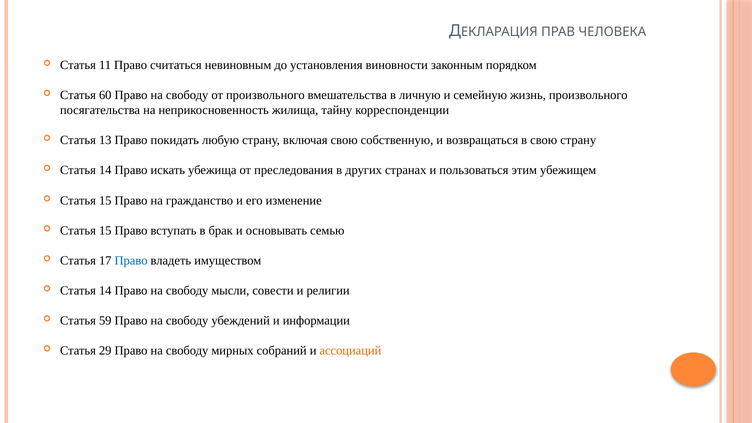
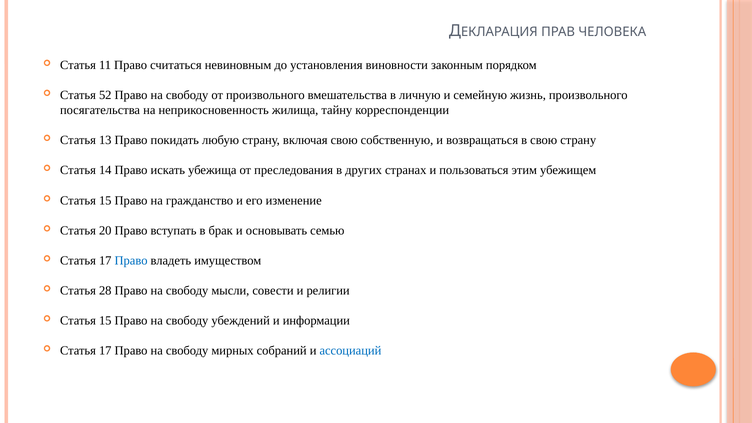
60: 60 -> 52 (105, 95)
15: 15 -> 20 (105, 230)
14: 14 -> 28 (105, 291)
59: 59 -> 15 (105, 321)
29: 29 -> 17 (105, 351)
ассоциаций colour: orange -> blue (350, 351)
